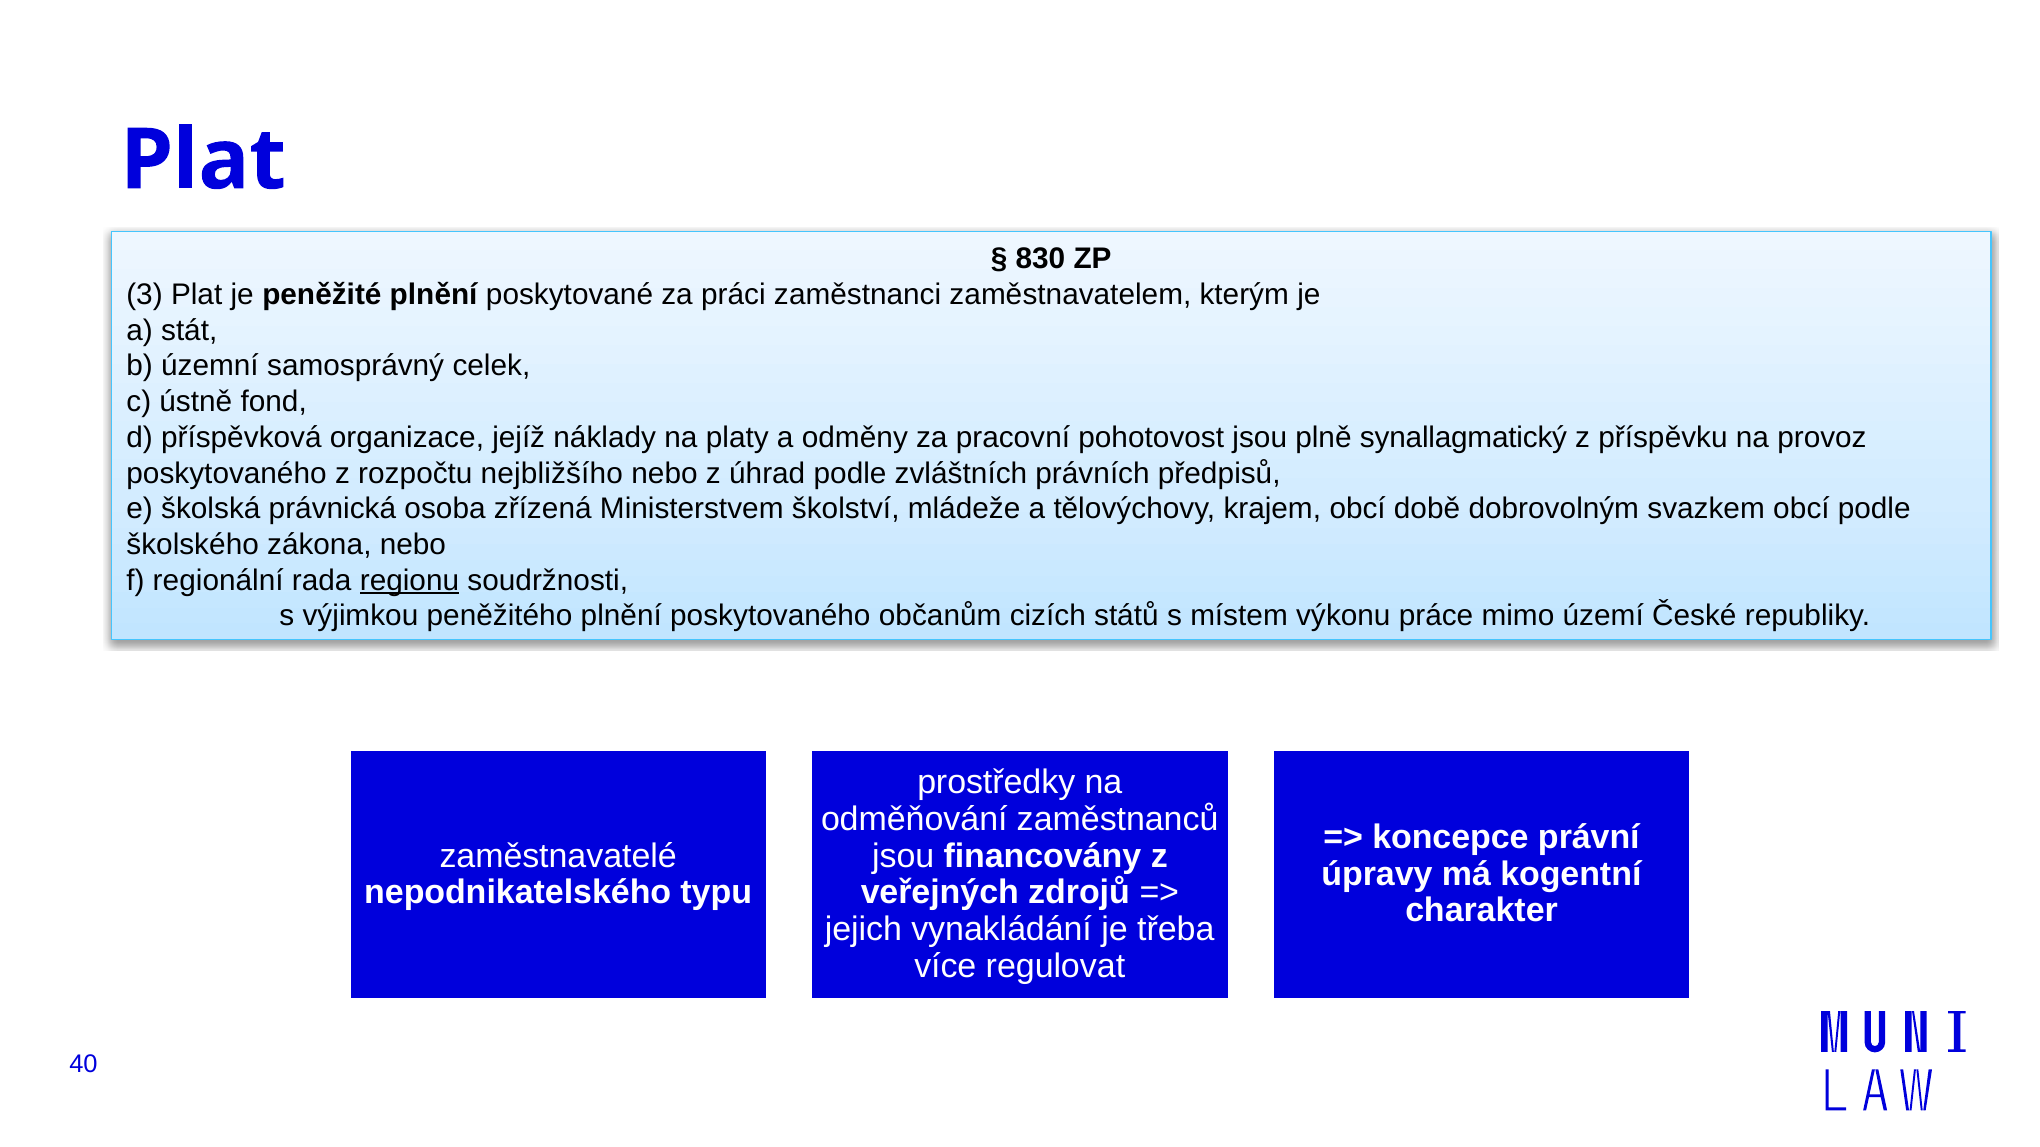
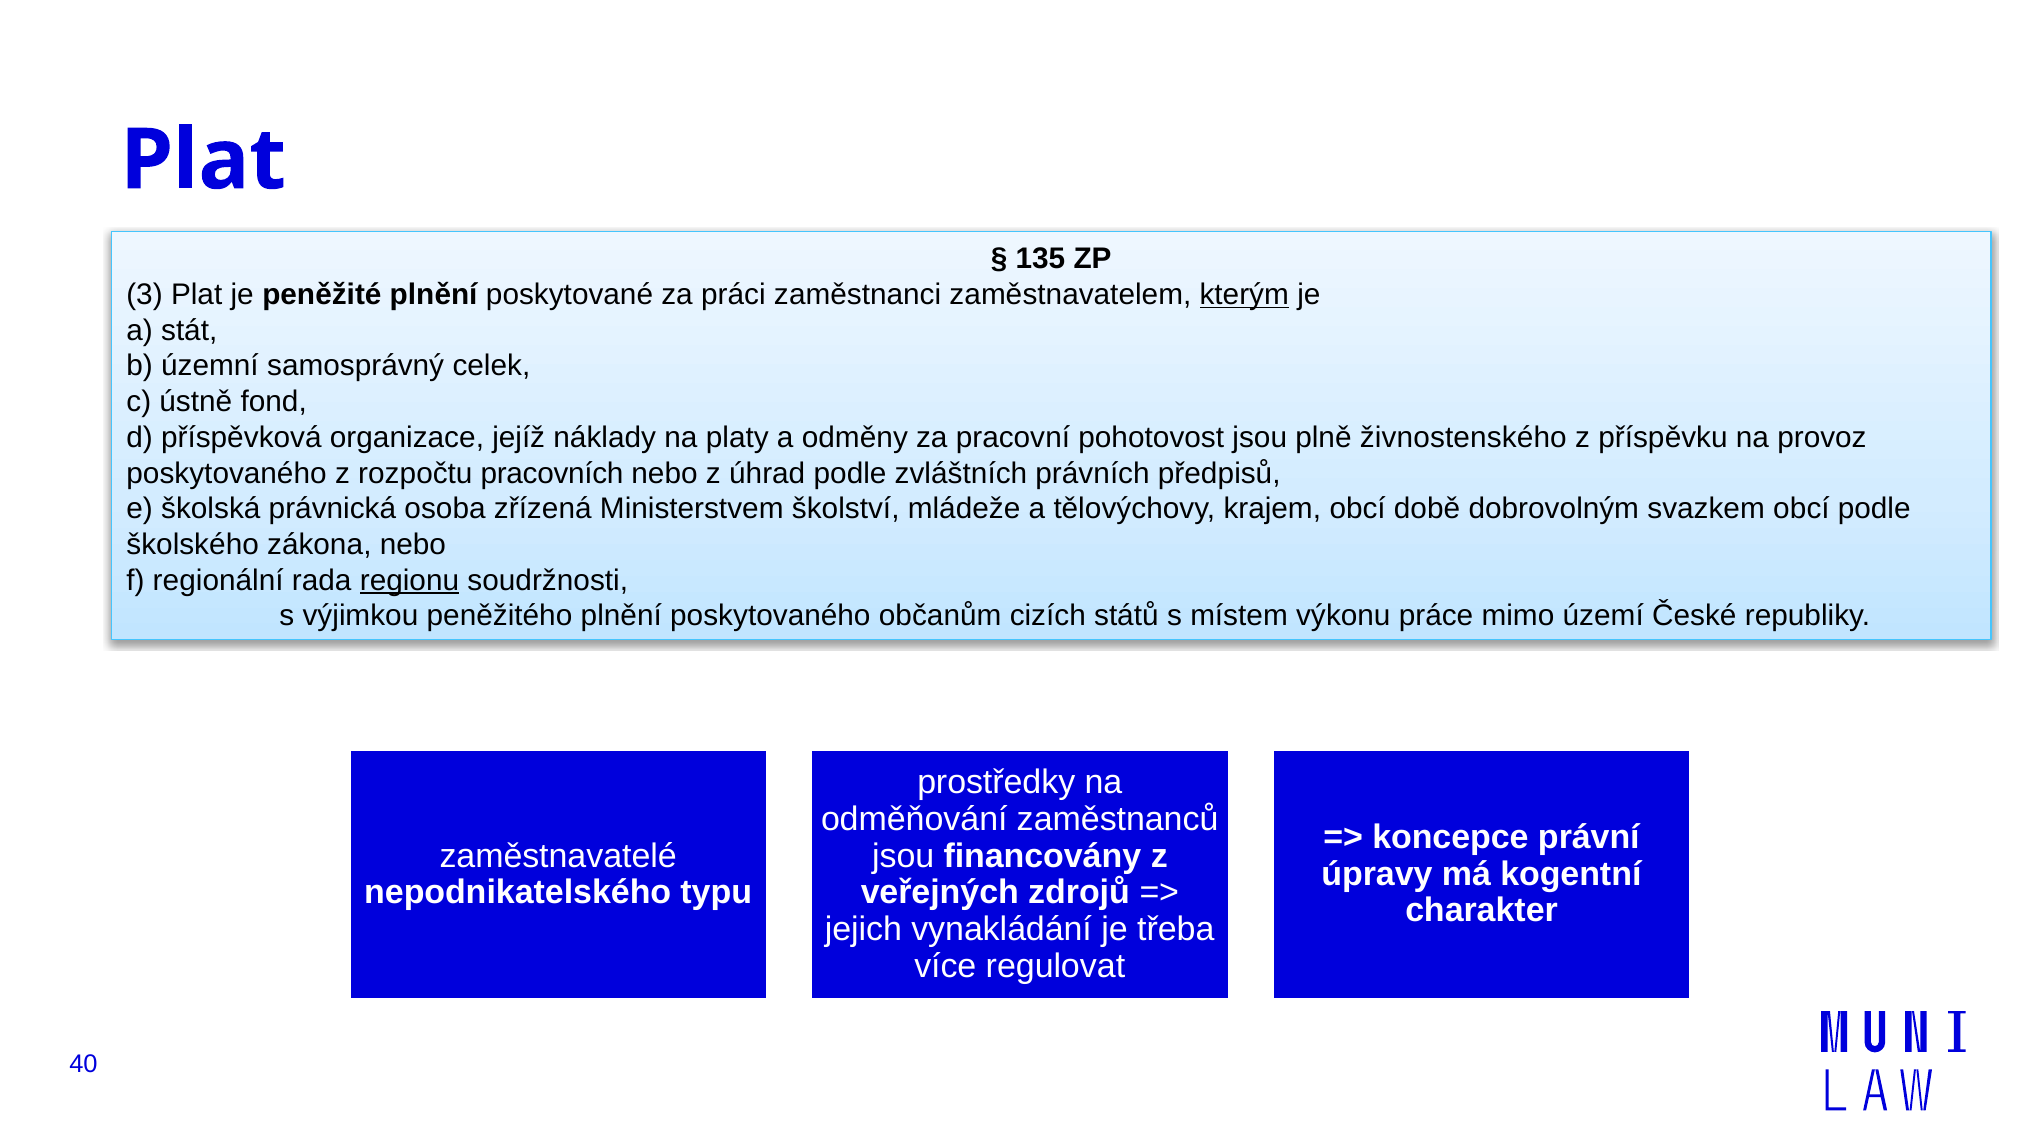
830: 830 -> 135 (1040, 259)
kterým underline: none -> present (1244, 295)
synallagmatický: synallagmatický -> živnostenského (1463, 438)
nejbližšího: nejbližšího -> pracovních (552, 473)
